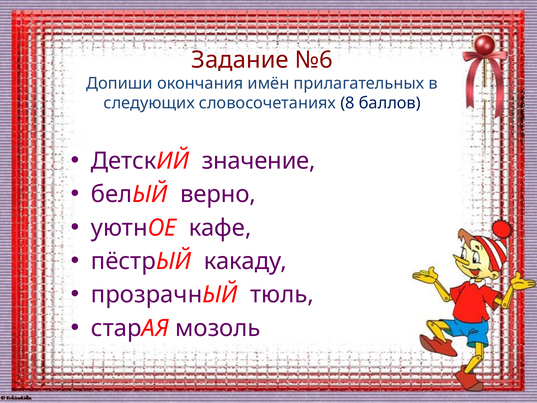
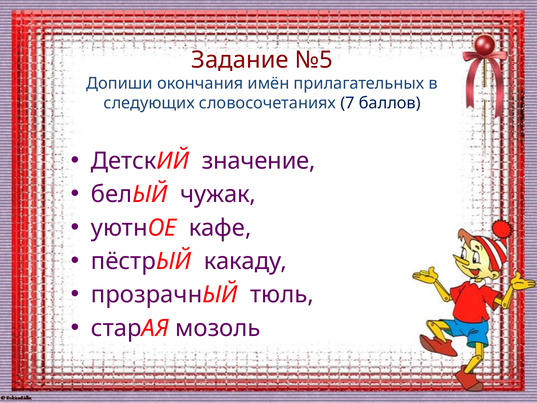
№6: №6 -> №5 (314, 60)
8: 8 -> 7 (348, 103)
верно: верно -> чужак (218, 194)
